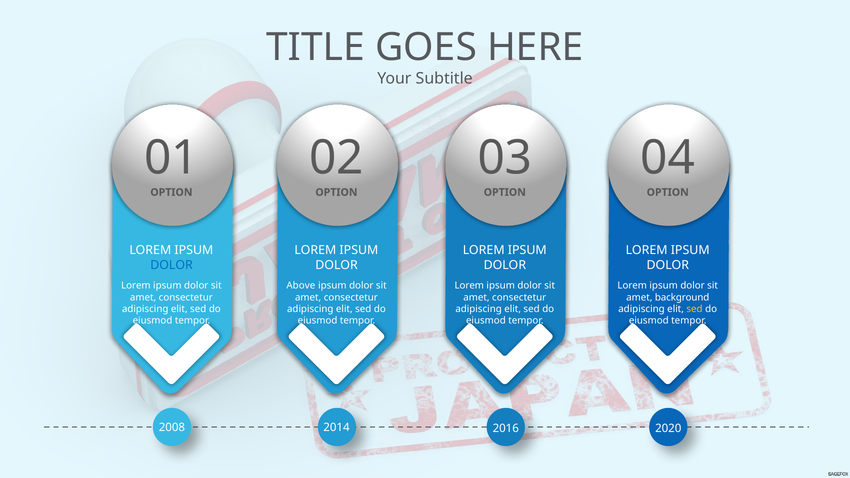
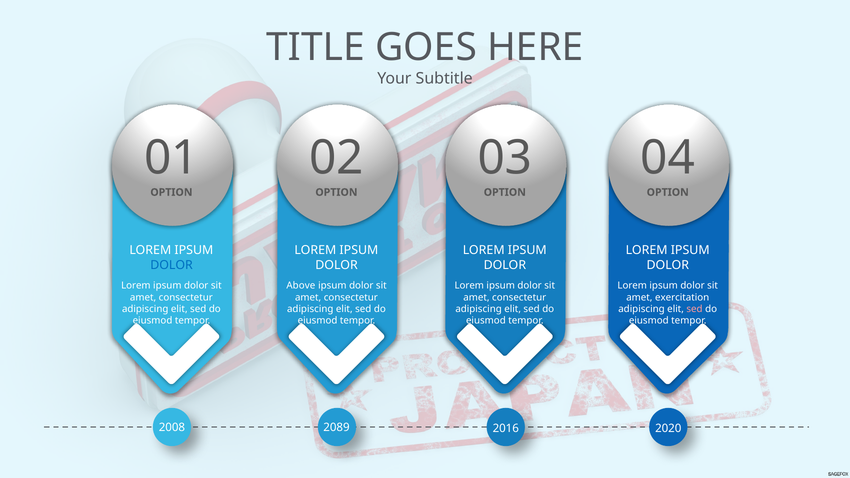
background: background -> exercitation (682, 297)
sed colour: yellow -> pink (695, 309)
2014: 2014 -> 2089 (337, 428)
